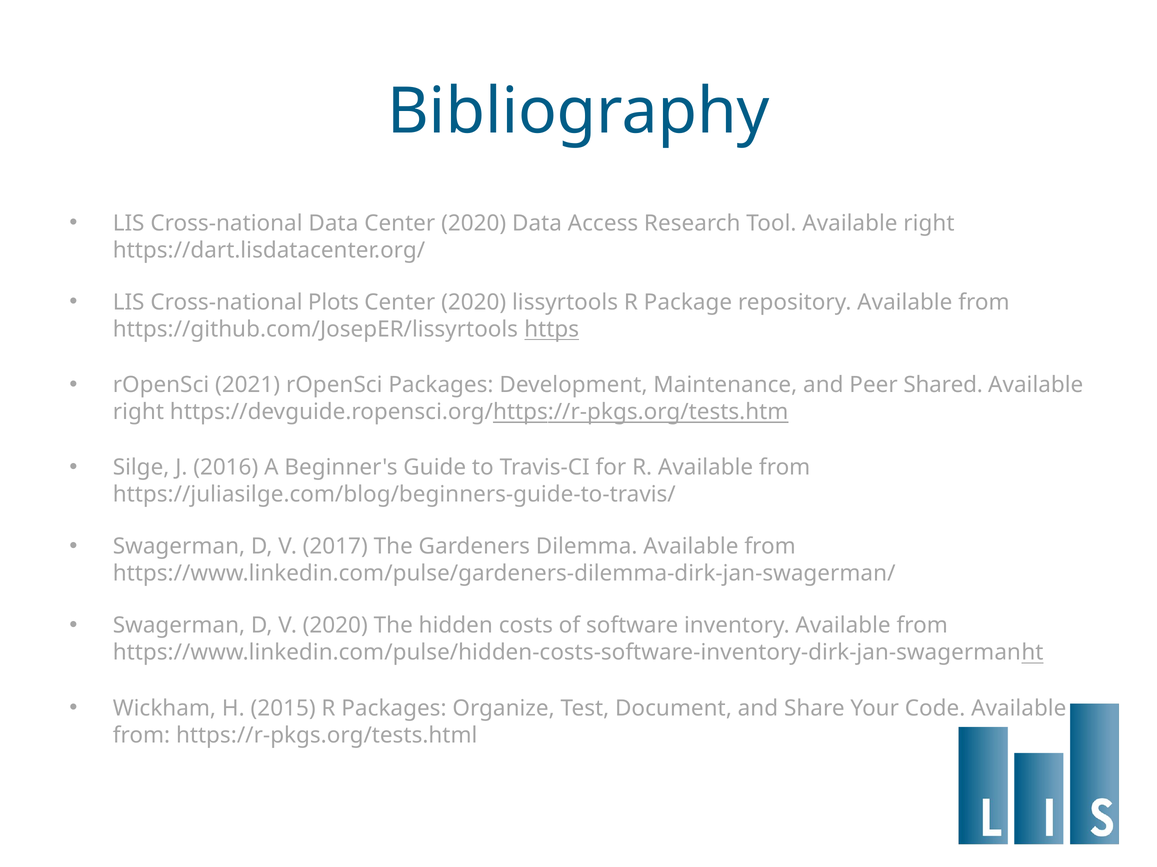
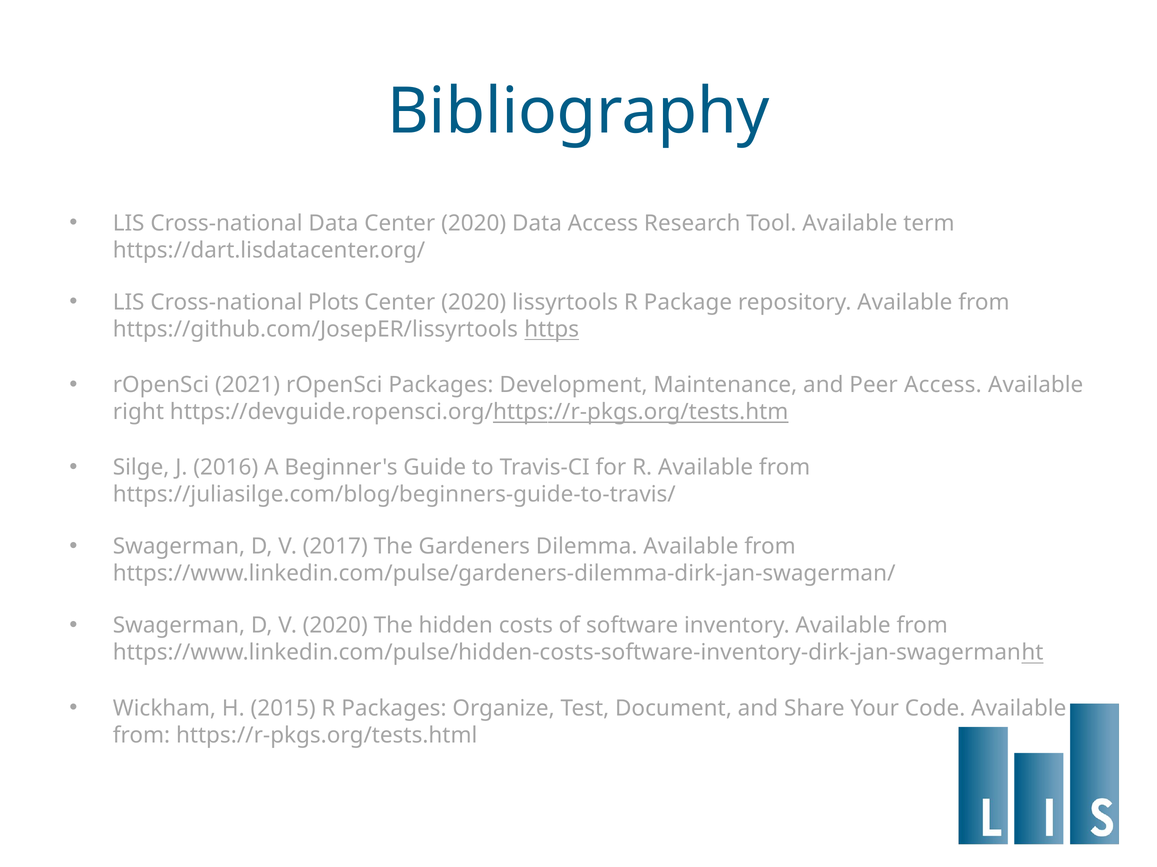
Tool Available right: right -> term (929, 223)
Peer Shared: Shared -> Access (943, 385)
